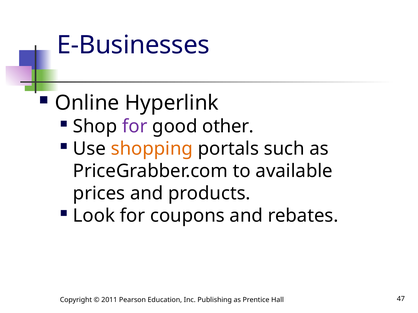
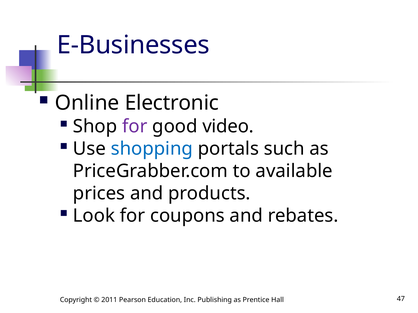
Hyperlink: Hyperlink -> Electronic (172, 103)
other: other -> video (228, 127)
shopping colour: orange -> blue (152, 149)
